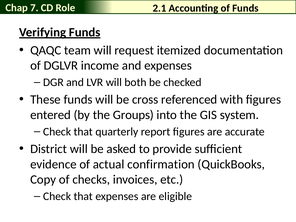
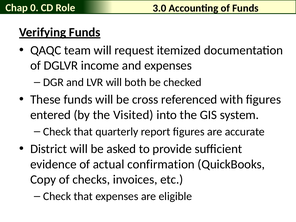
7: 7 -> 0 (34, 8)
2.1: 2.1 -> 3.0 (159, 8)
Groups: Groups -> Visited (133, 115)
